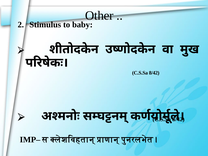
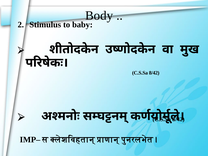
Other: Other -> Body (99, 16)
